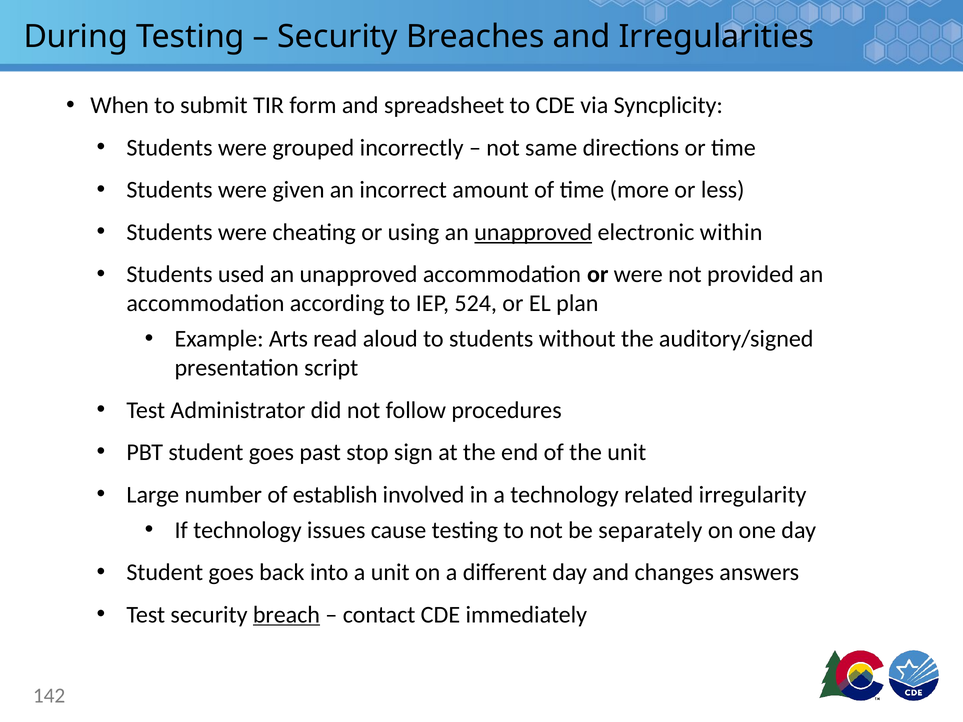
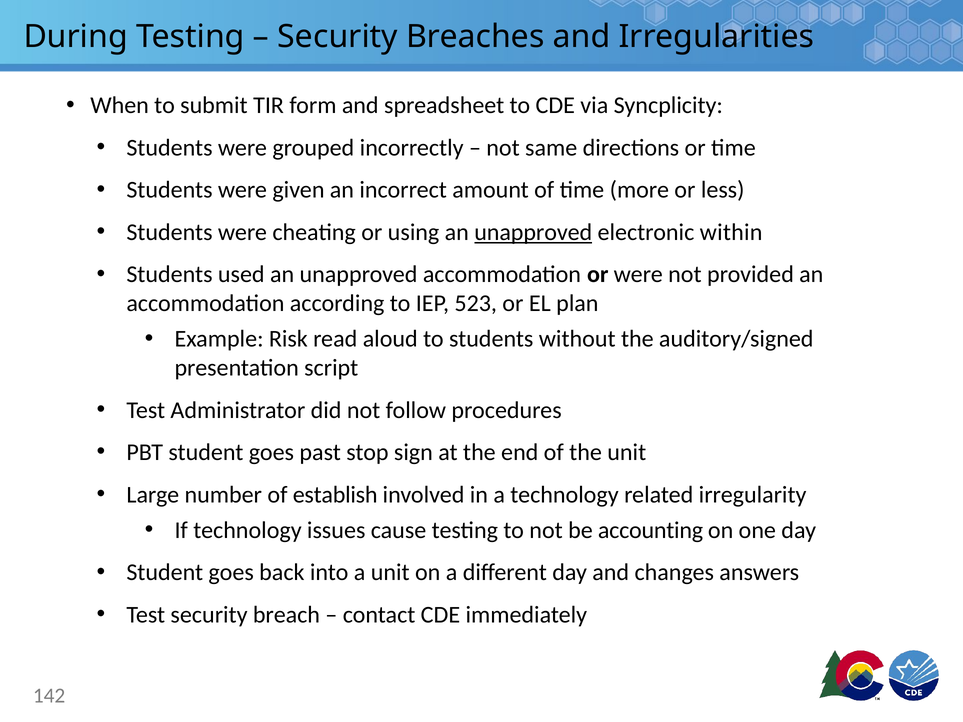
524: 524 -> 523 (476, 303)
Arts: Arts -> Risk (288, 339)
separately: separately -> accounting (651, 530)
breach underline: present -> none (286, 615)
